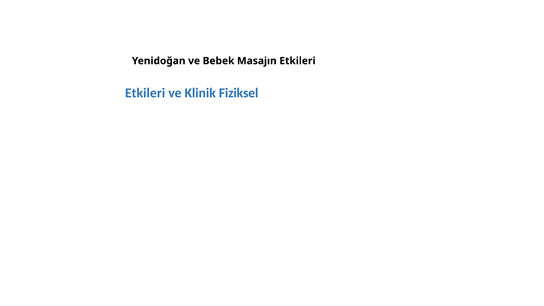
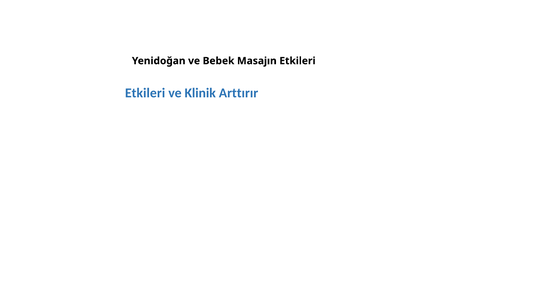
Fiziksel: Fiziksel -> Arttırır (239, 93)
